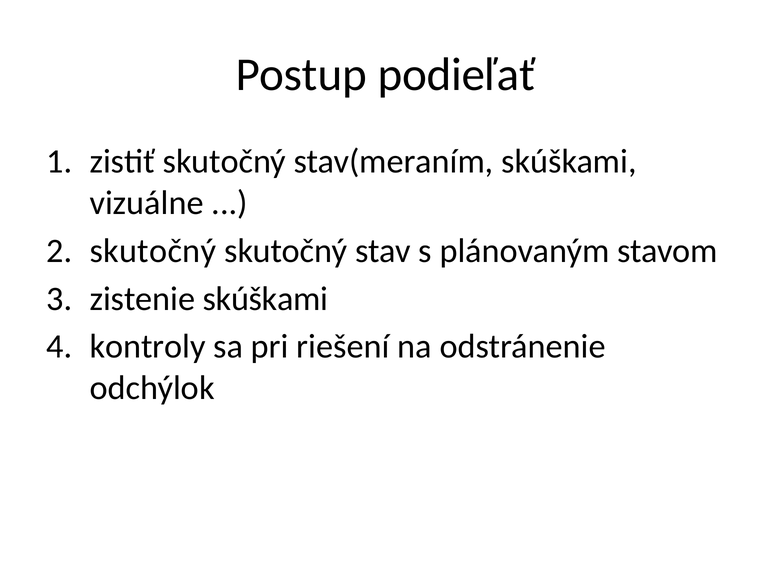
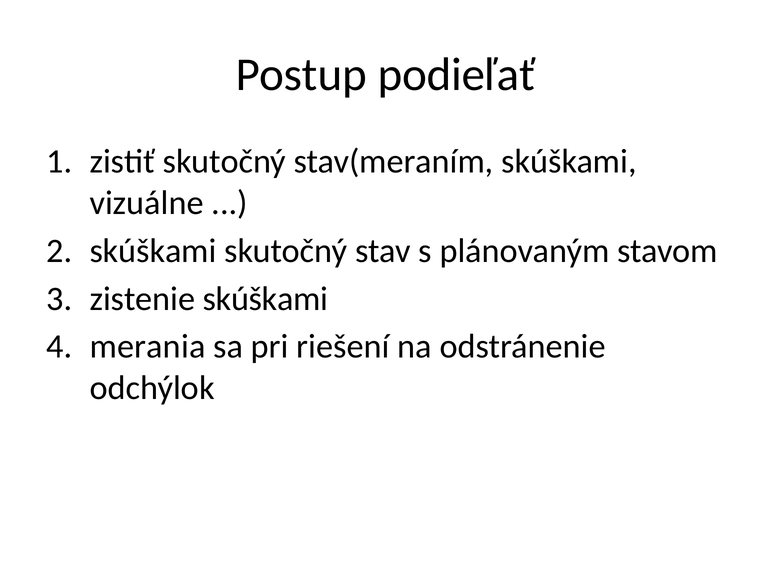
skutočný: skutočný -> skúškami (153, 251)
kontroly: kontroly -> merania (148, 347)
